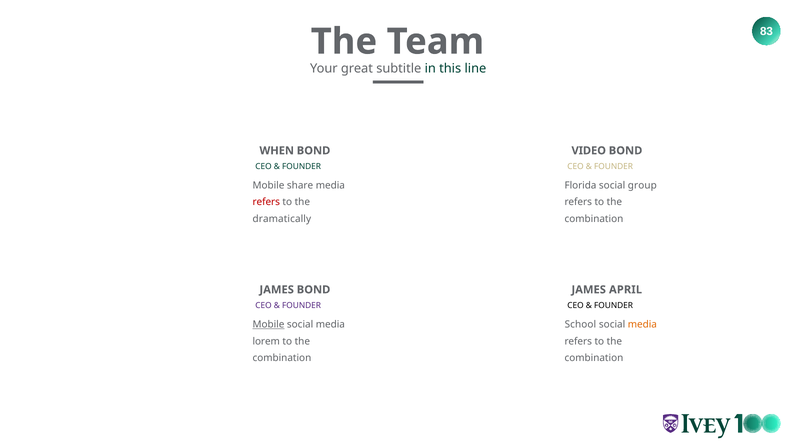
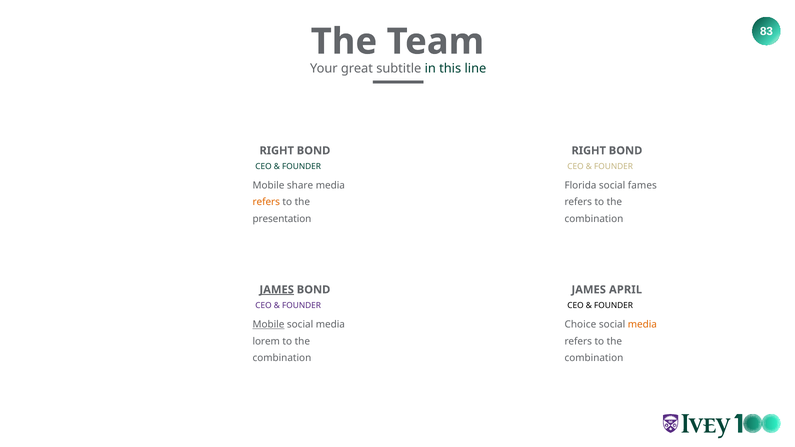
WHEN: WHEN -> RIGHT (277, 151)
VIDEO: VIDEO -> RIGHT (589, 151)
group: group -> fames (642, 186)
refers colour: red -> orange (266, 202)
dramatically: dramatically -> presentation (282, 219)
JAMES underline: none -> present (277, 290)
School: School -> Choice (580, 325)
